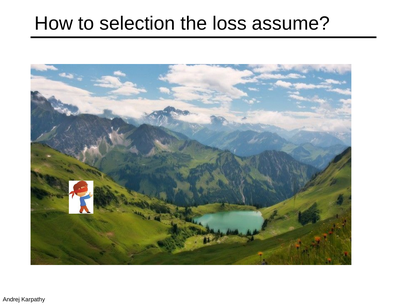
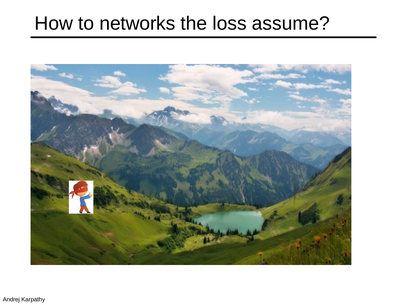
selection: selection -> networks (137, 23)
